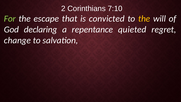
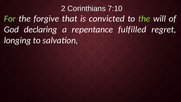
escape: escape -> forgive (46, 19)
the colour: yellow -> light green (144, 19)
quieted: quieted -> fulfilled (132, 29)
change: change -> longing (17, 40)
